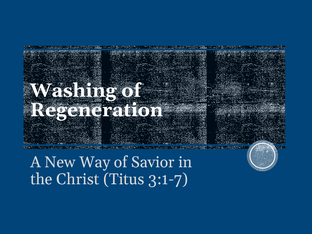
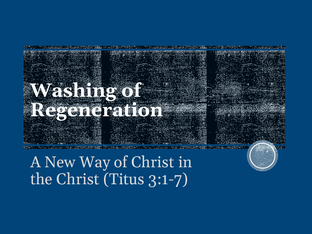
of Savior: Savior -> Christ (153, 162)
